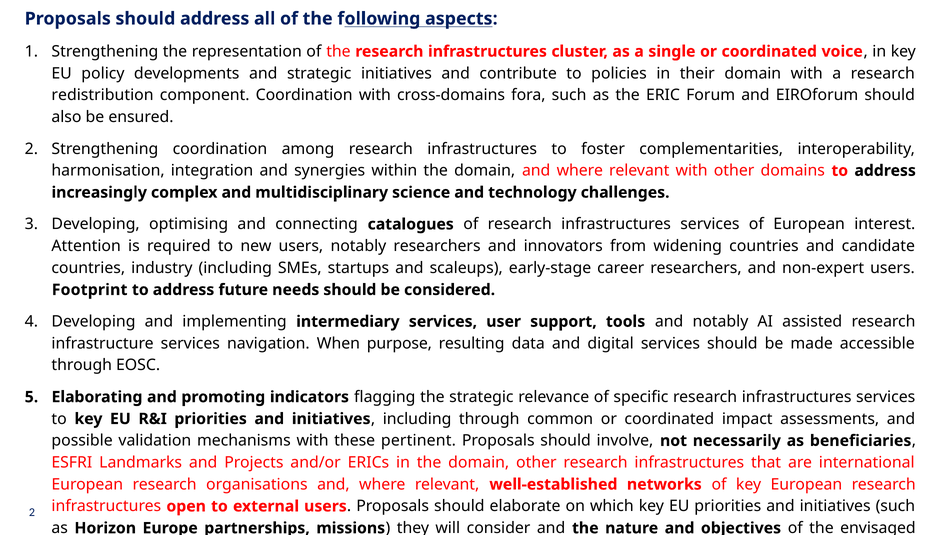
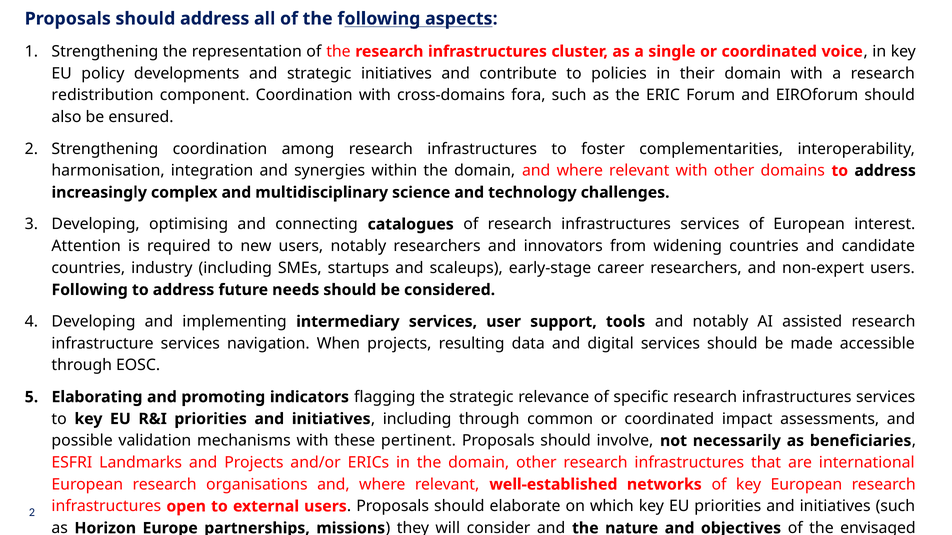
Footprint: Footprint -> Following (90, 290)
When purpose: purpose -> projects (399, 344)
